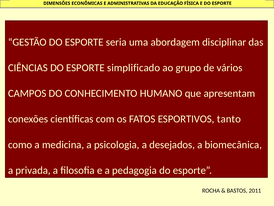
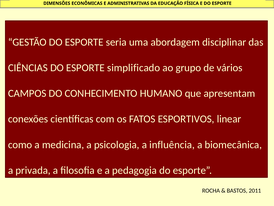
tanto: tanto -> linear (229, 119)
desejados: desejados -> influência (172, 144)
